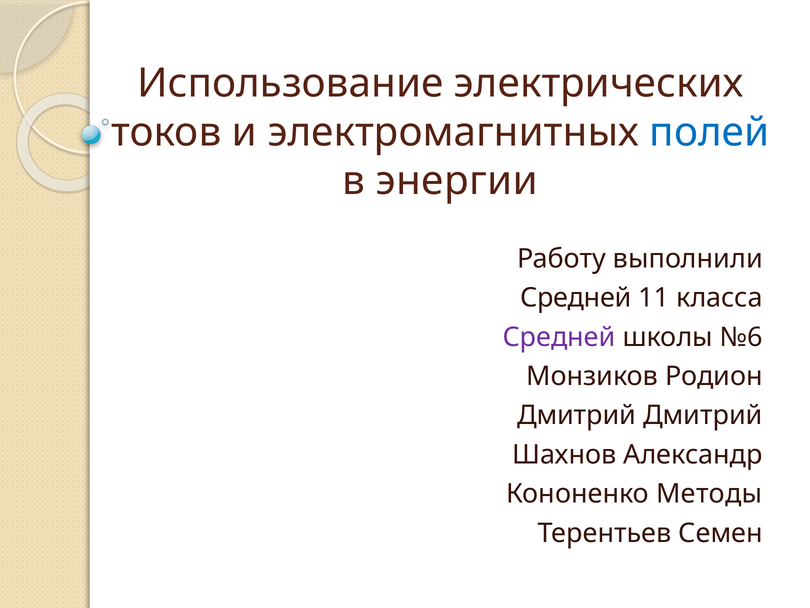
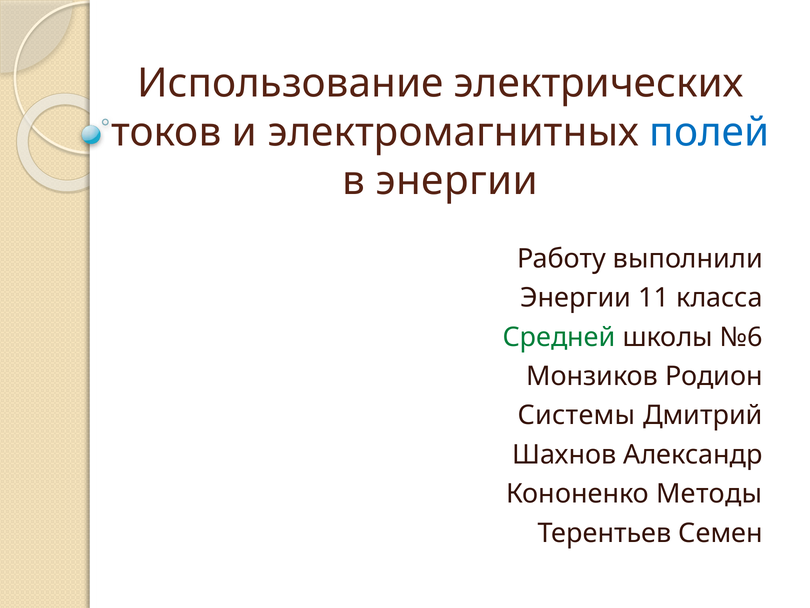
Средней: Средней -> Энергии (576, 298)
Средней colour: purple -> green (559, 337)
Дмитрий: Дмитрий -> Системы (576, 415)
